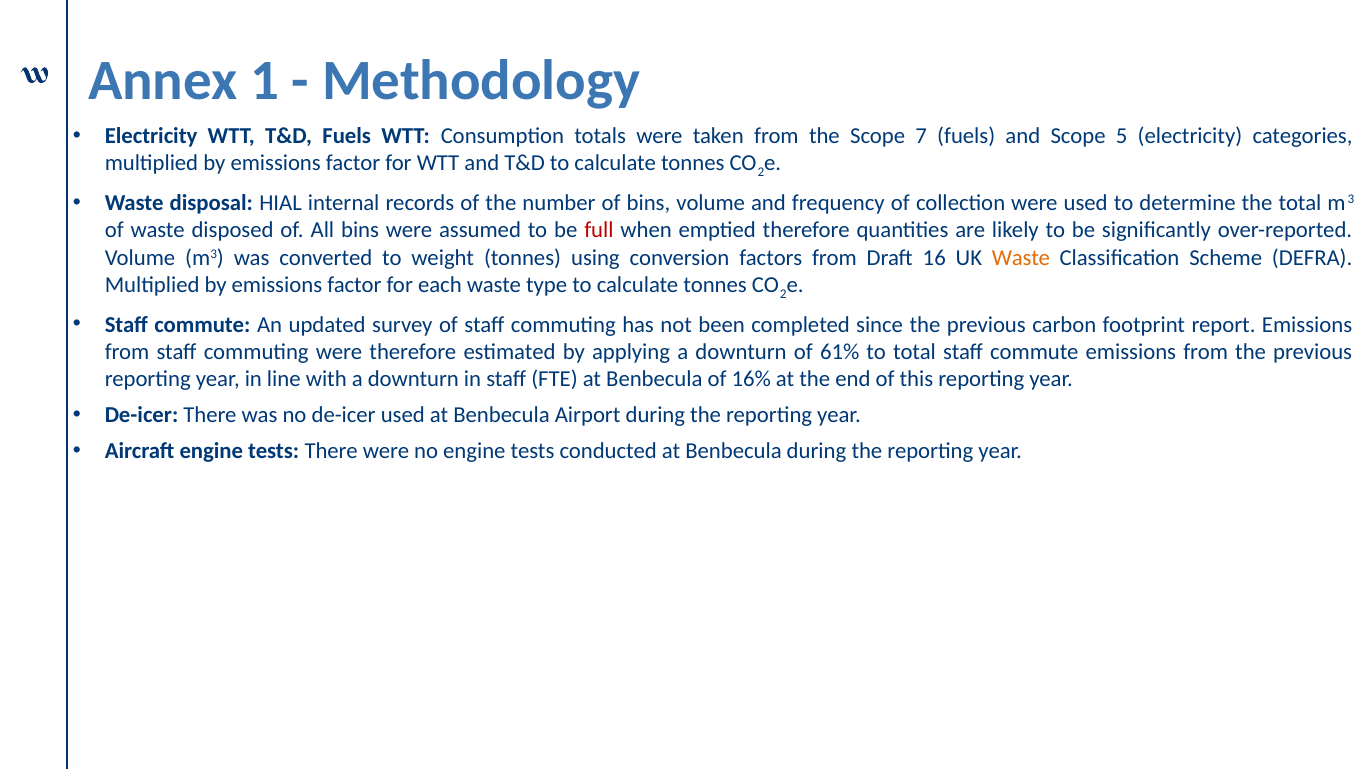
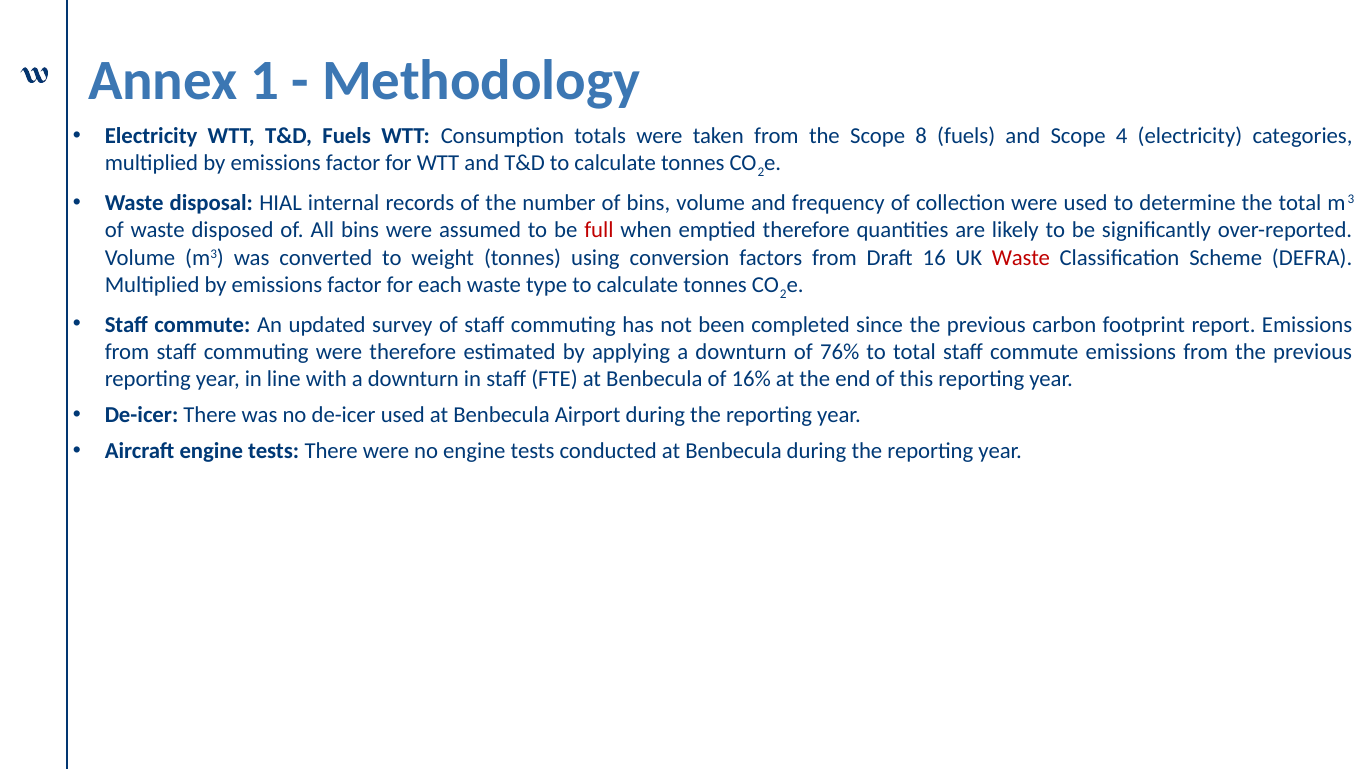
7: 7 -> 8 (921, 136)
5: 5 -> 4 (1122, 136)
Waste colour: orange -> red (1021, 258)
61%: 61% -> 76% (840, 352)
